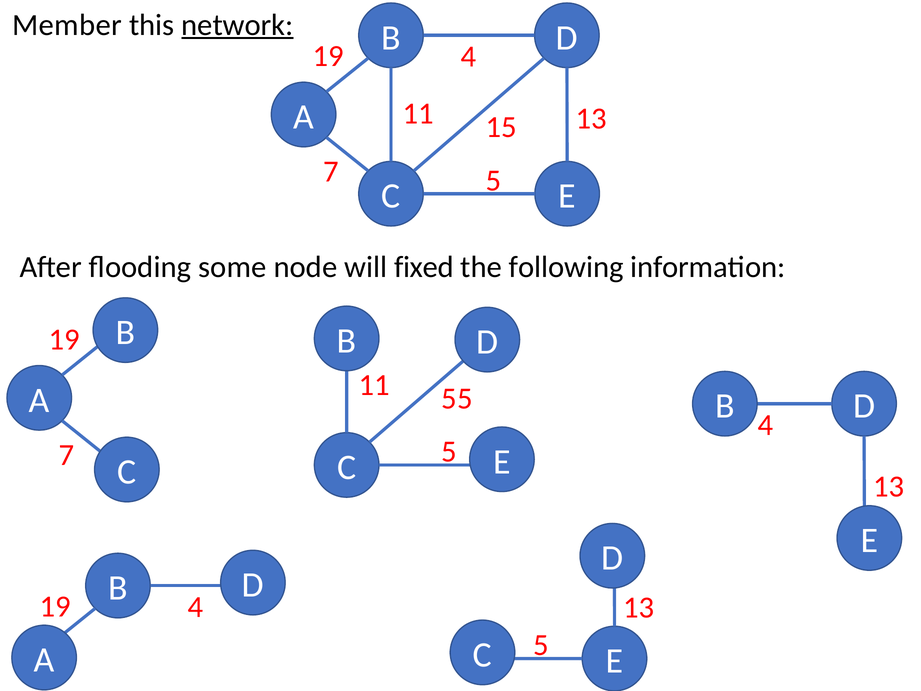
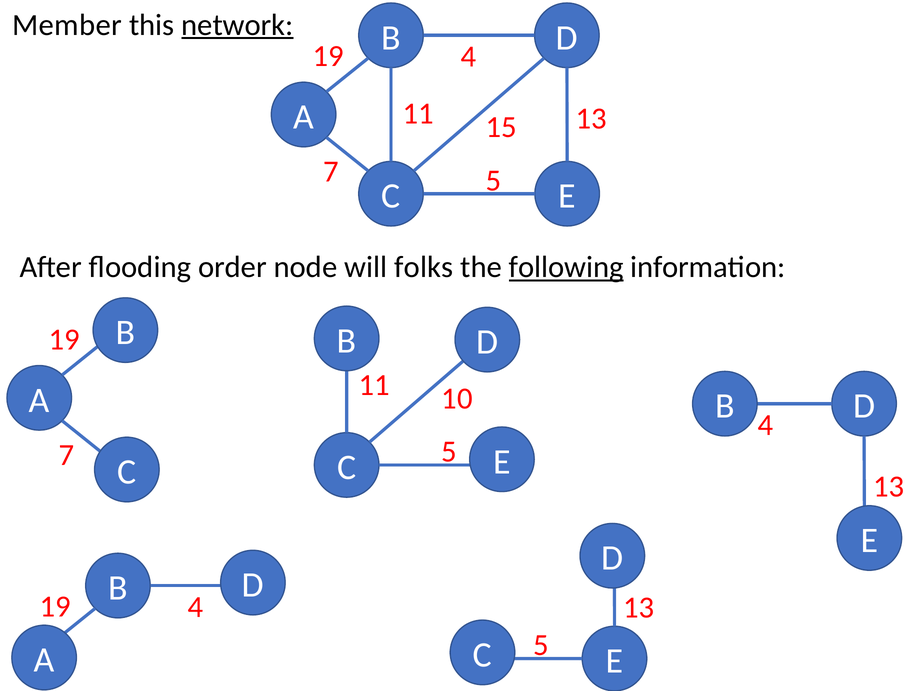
some: some -> order (232, 267)
fixed: fixed -> folks (424, 267)
following underline: none -> present (566, 267)
55: 55 -> 10 (457, 398)
